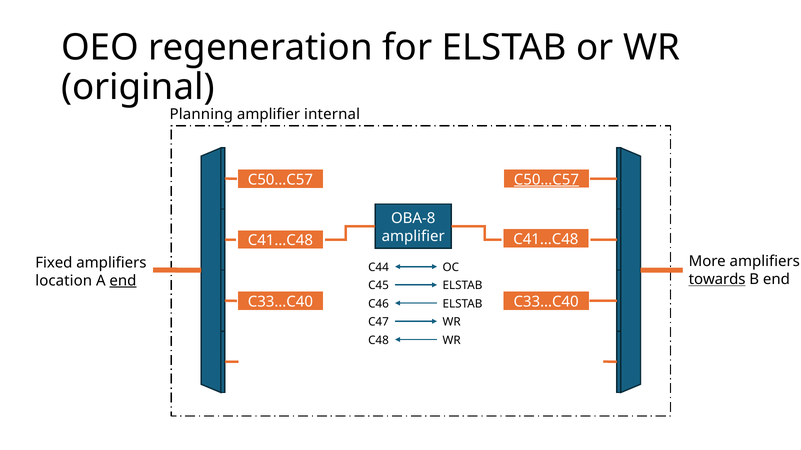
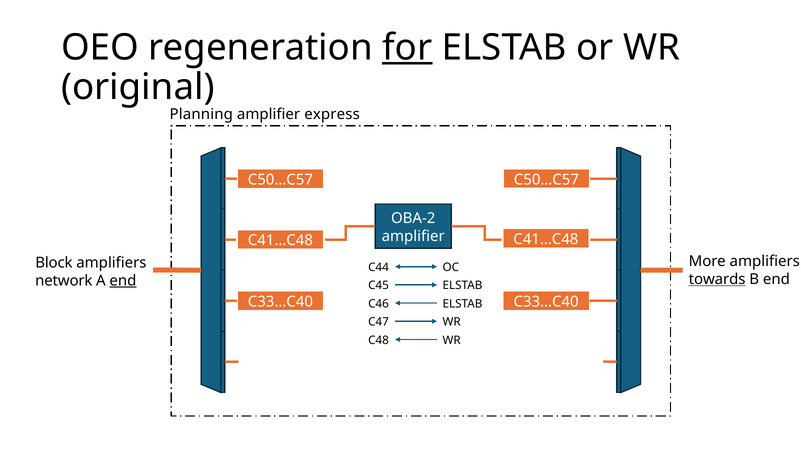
for underline: none -> present (407, 47)
internal: internal -> express (332, 114)
C50…C57 underline: present -> none (546, 180)
OBA-8: OBA-8 -> OBA-2 (413, 218)
Fixed: Fixed -> Block (54, 263)
location: location -> network (64, 281)
